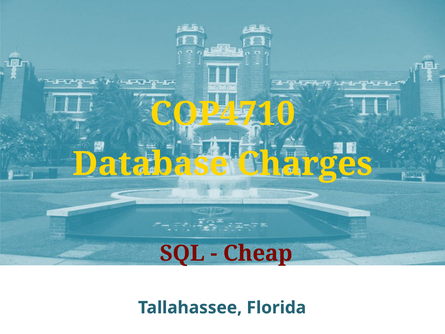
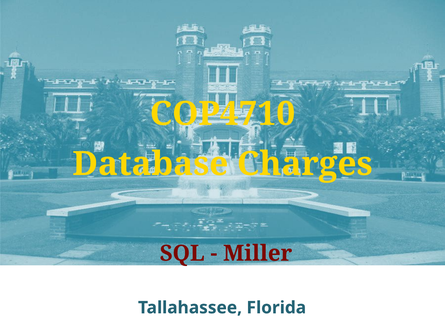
Cheap: Cheap -> Miller (258, 253)
